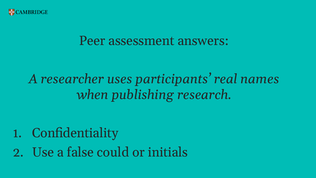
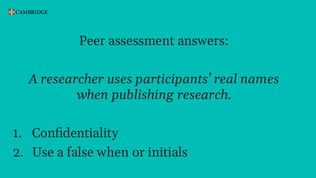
false could: could -> when (113, 152)
